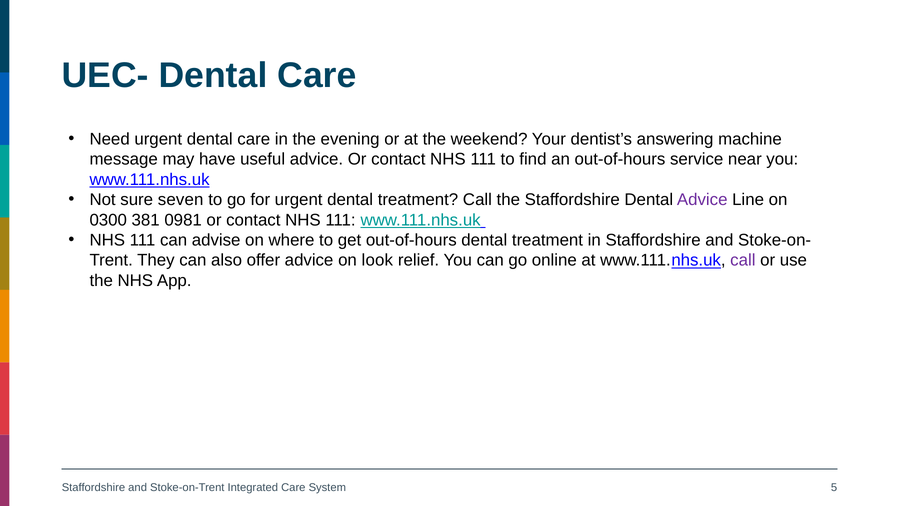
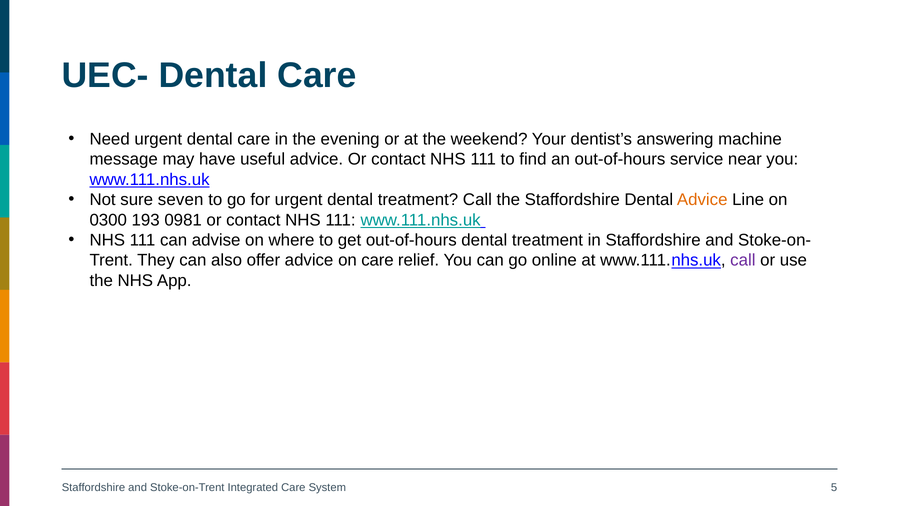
Advice colour: purple -> orange (702, 200)
381: 381 -> 193 (146, 220)
on look: look -> care (377, 260)
